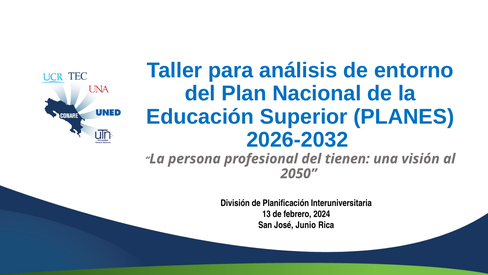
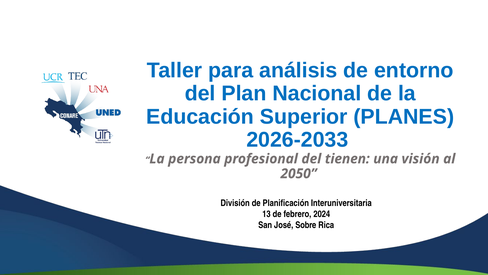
2026-2032: 2026-2032 -> 2026-2033 (297, 140)
Junio: Junio -> Sobre (306, 225)
